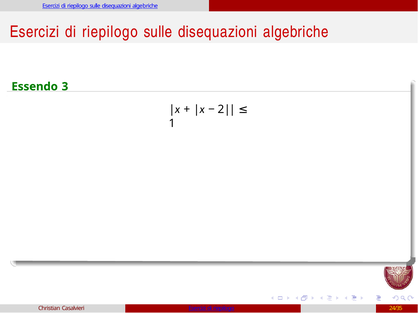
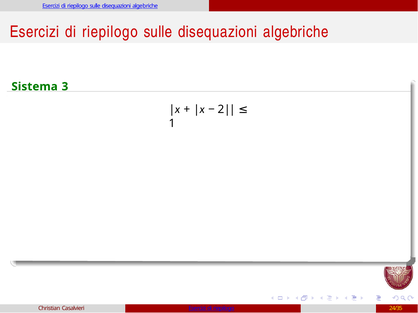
Essendo: Essendo -> Sistema (35, 87)
